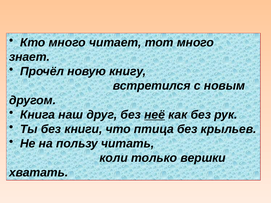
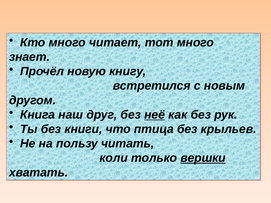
вершки underline: none -> present (203, 158)
